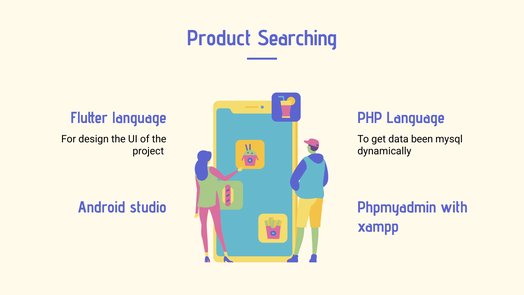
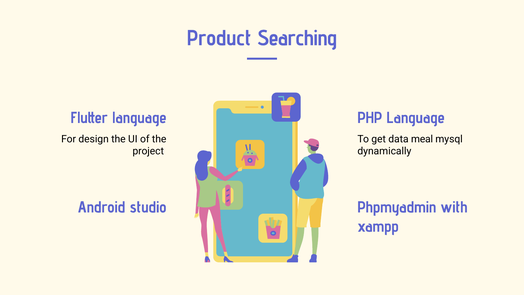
been: been -> meal (422, 139)
